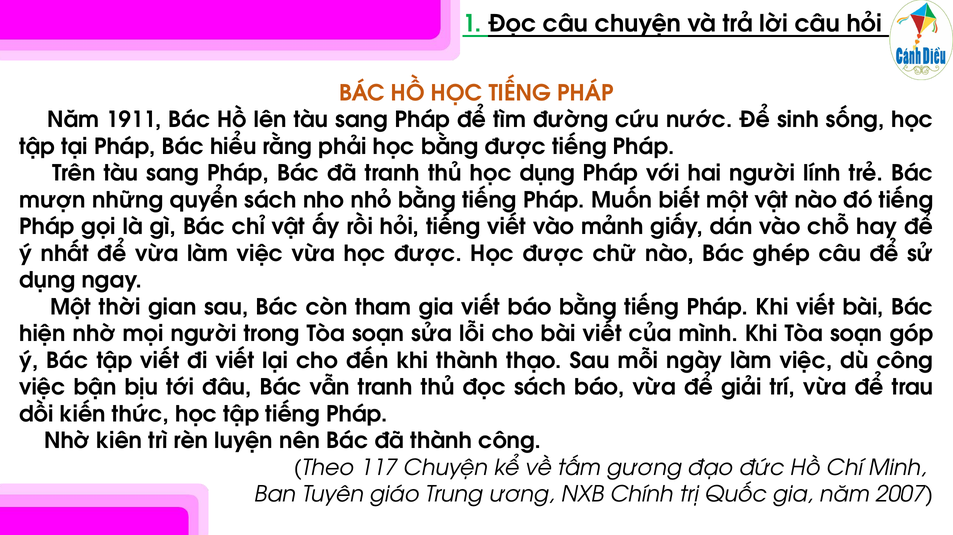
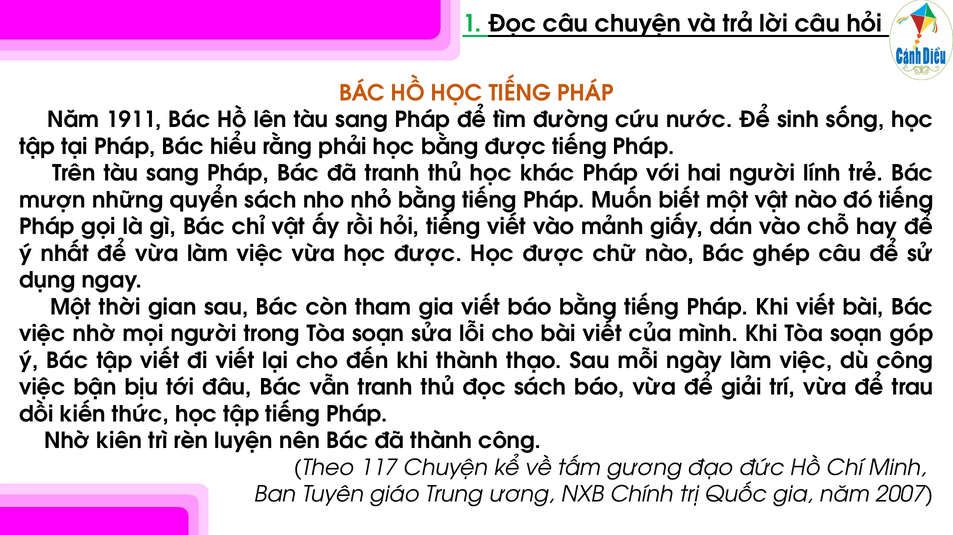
học dụng: dụng -> khác (547, 174)
hiện: hiện -> việc (42, 334)
